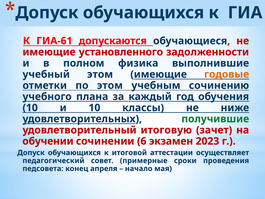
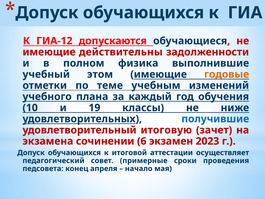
ГИА-61: ГИА-61 -> ГИА-12 (54, 41)
установленного: установленного -> действительны (121, 52)
по этом: этом -> теме (110, 85)
сочинению: сочинению -> изменений (219, 85)
и 10: 10 -> 19 (94, 108)
получившие colour: green -> blue (215, 119)
обучении: обучении -> экзамена (48, 141)
